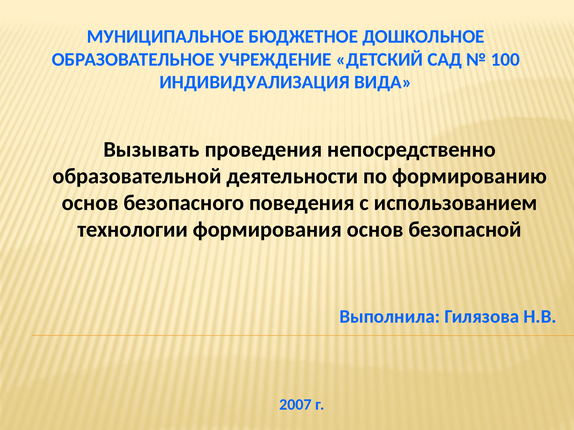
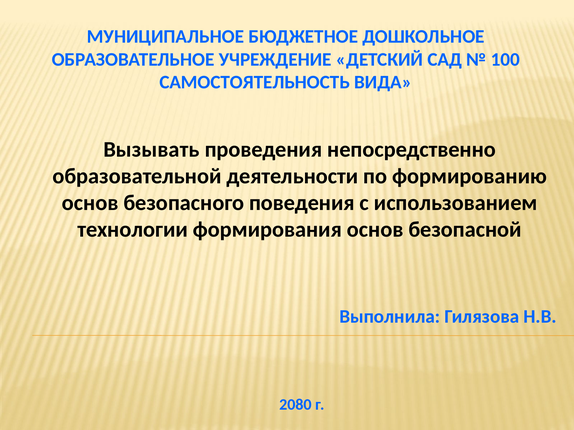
ИНДИВИДУАЛИЗАЦИЯ: ИНДИВИДУАЛИЗАЦИЯ -> САМОСТОЯТЕЛЬНОСТЬ (255, 82)
2007: 2007 -> 2080 (295, 405)
